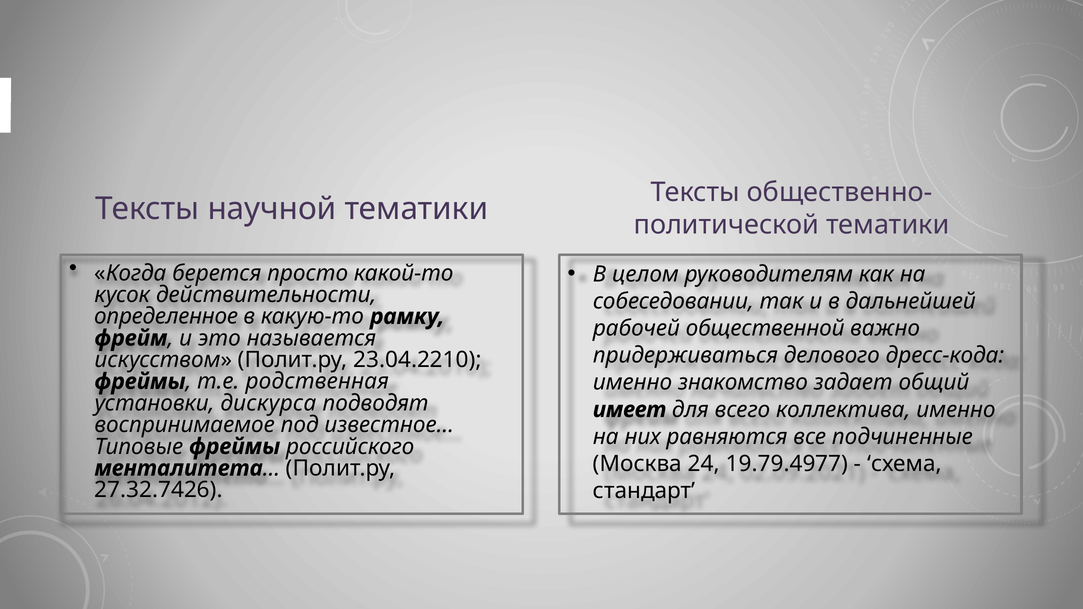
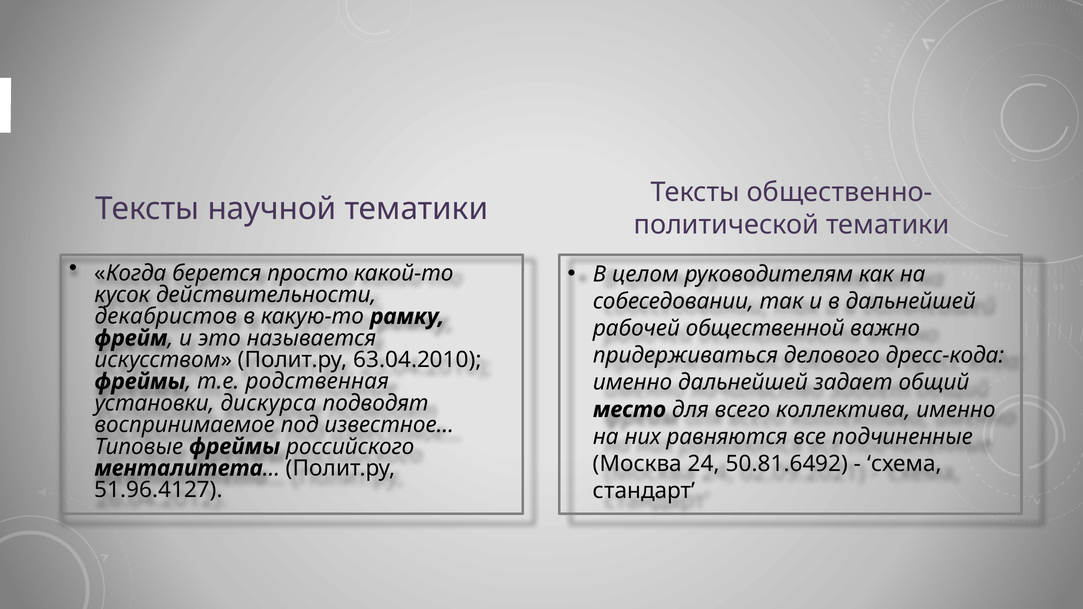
определенное: определенное -> декабристов (166, 317)
23.04.2210: 23.04.2210 -> 63.04.2010 (417, 360)
именно знакомство: знакомство -> дальнейшей (743, 383)
имеет: имеет -> место (629, 410)
19.79.4977: 19.79.4977 -> 50.81.6492 (787, 464)
27.32.7426: 27.32.7426 -> 51.96.4127 (159, 490)
